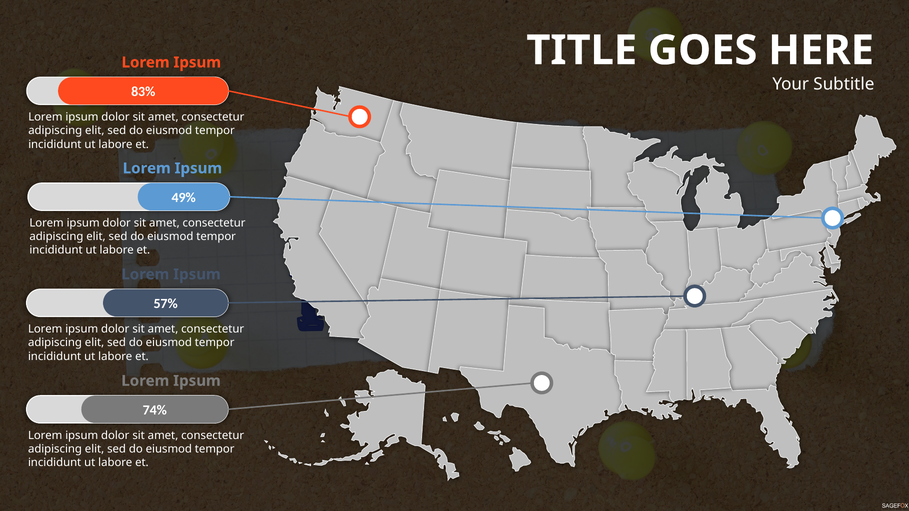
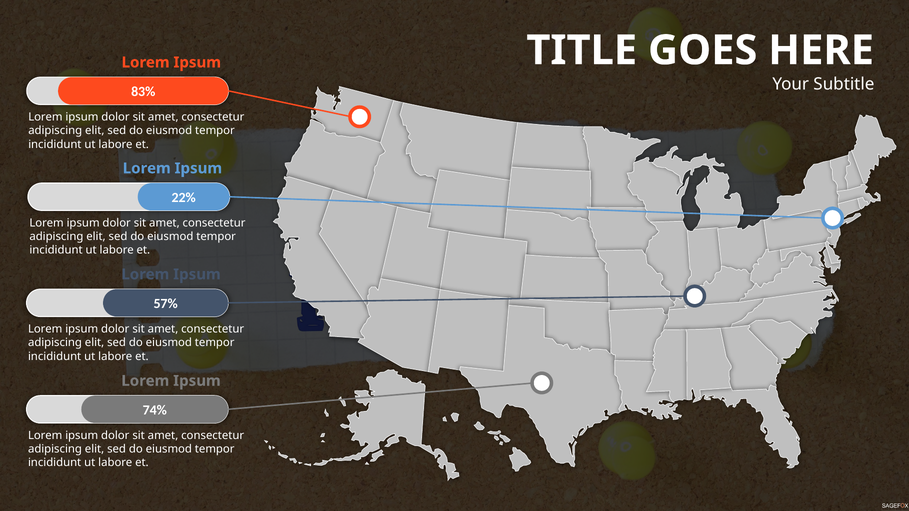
49%: 49% -> 22% (184, 198)
